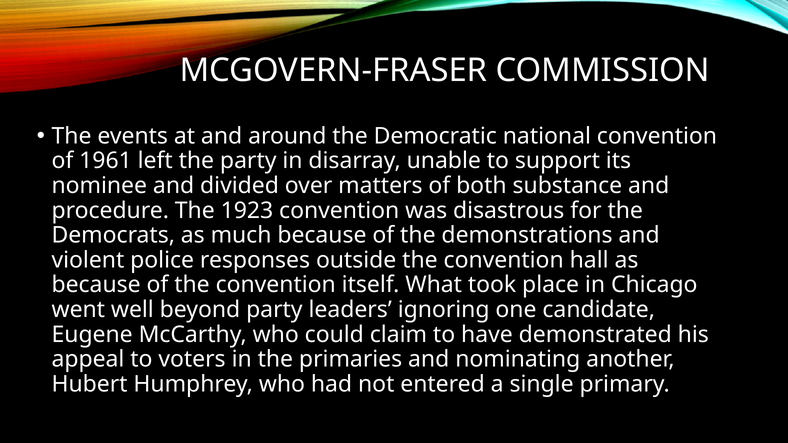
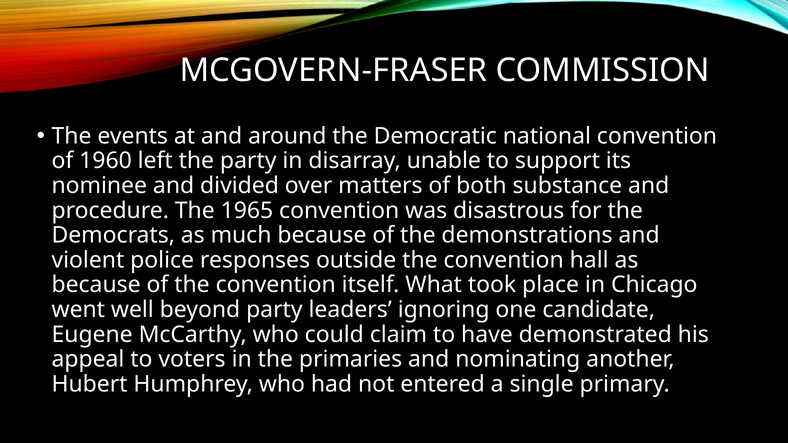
1961: 1961 -> 1960 (106, 161)
1923: 1923 -> 1965 (247, 211)
